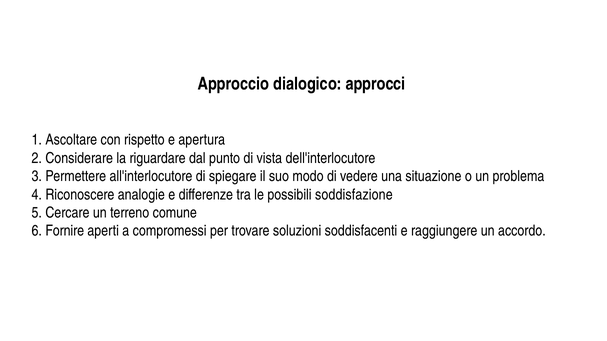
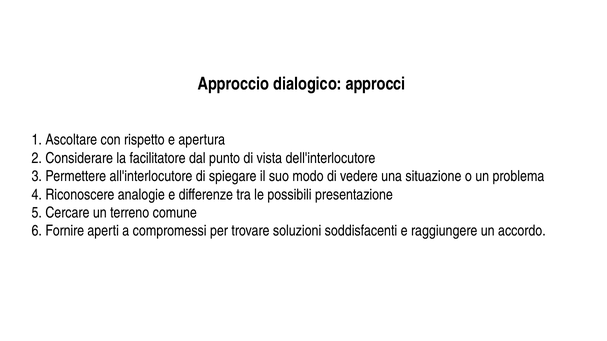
riguardare: riguardare -> facilitatore (158, 158)
soddisfazione: soddisfazione -> presentazione (354, 195)
